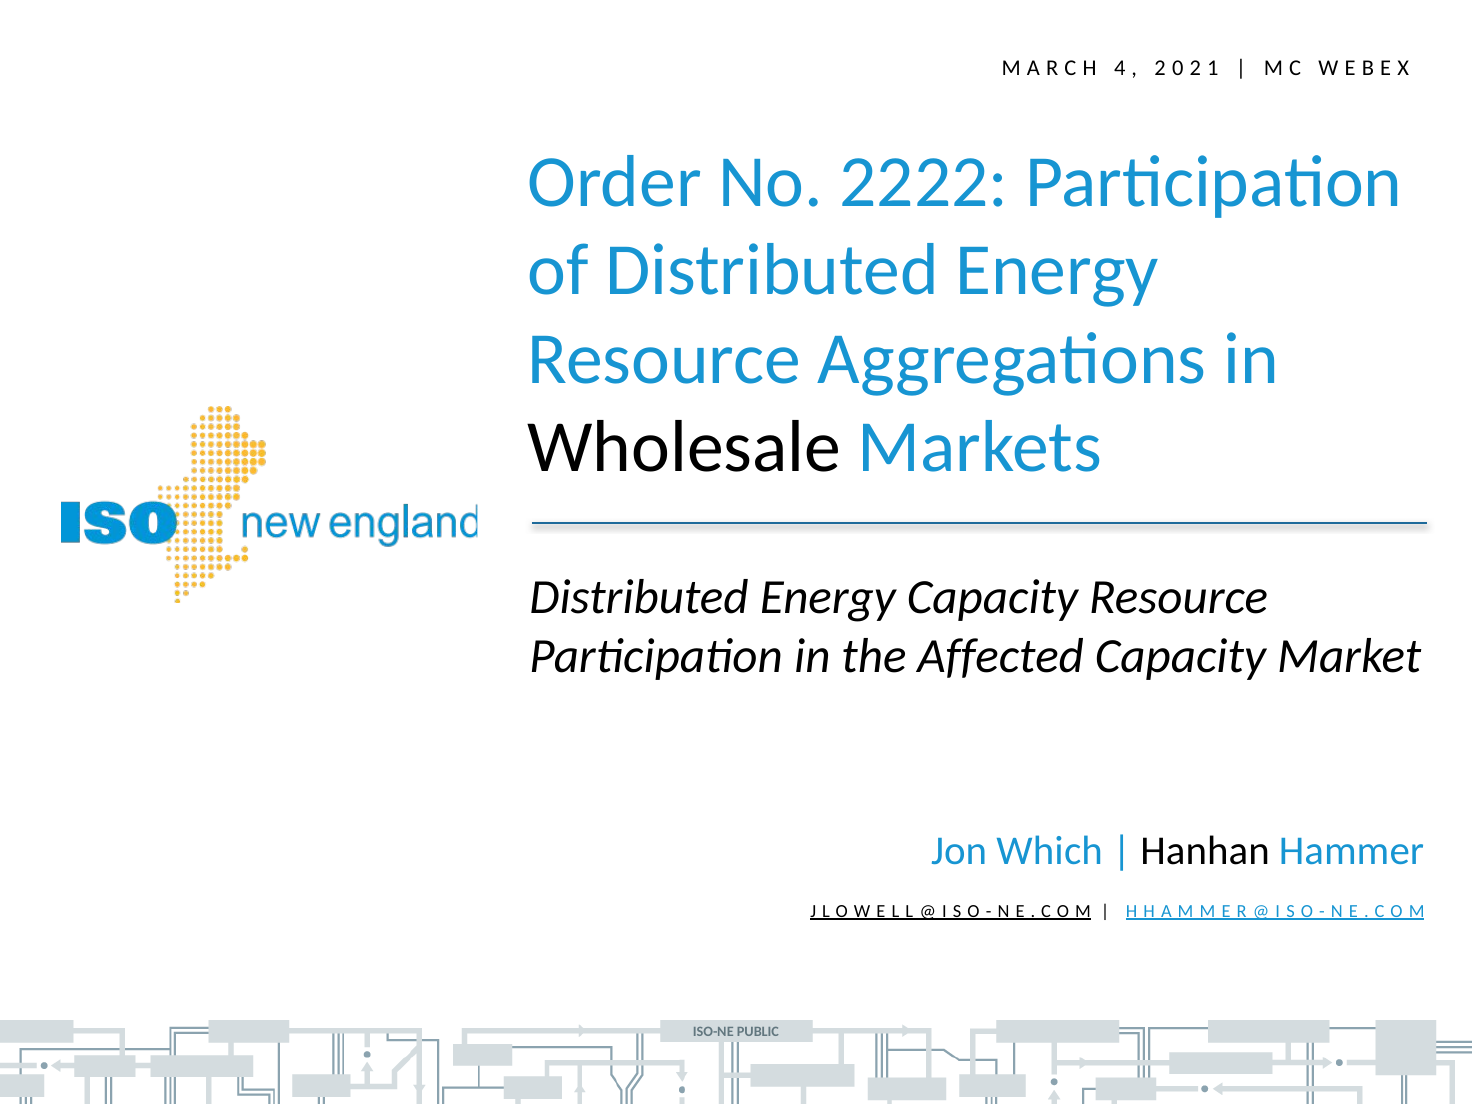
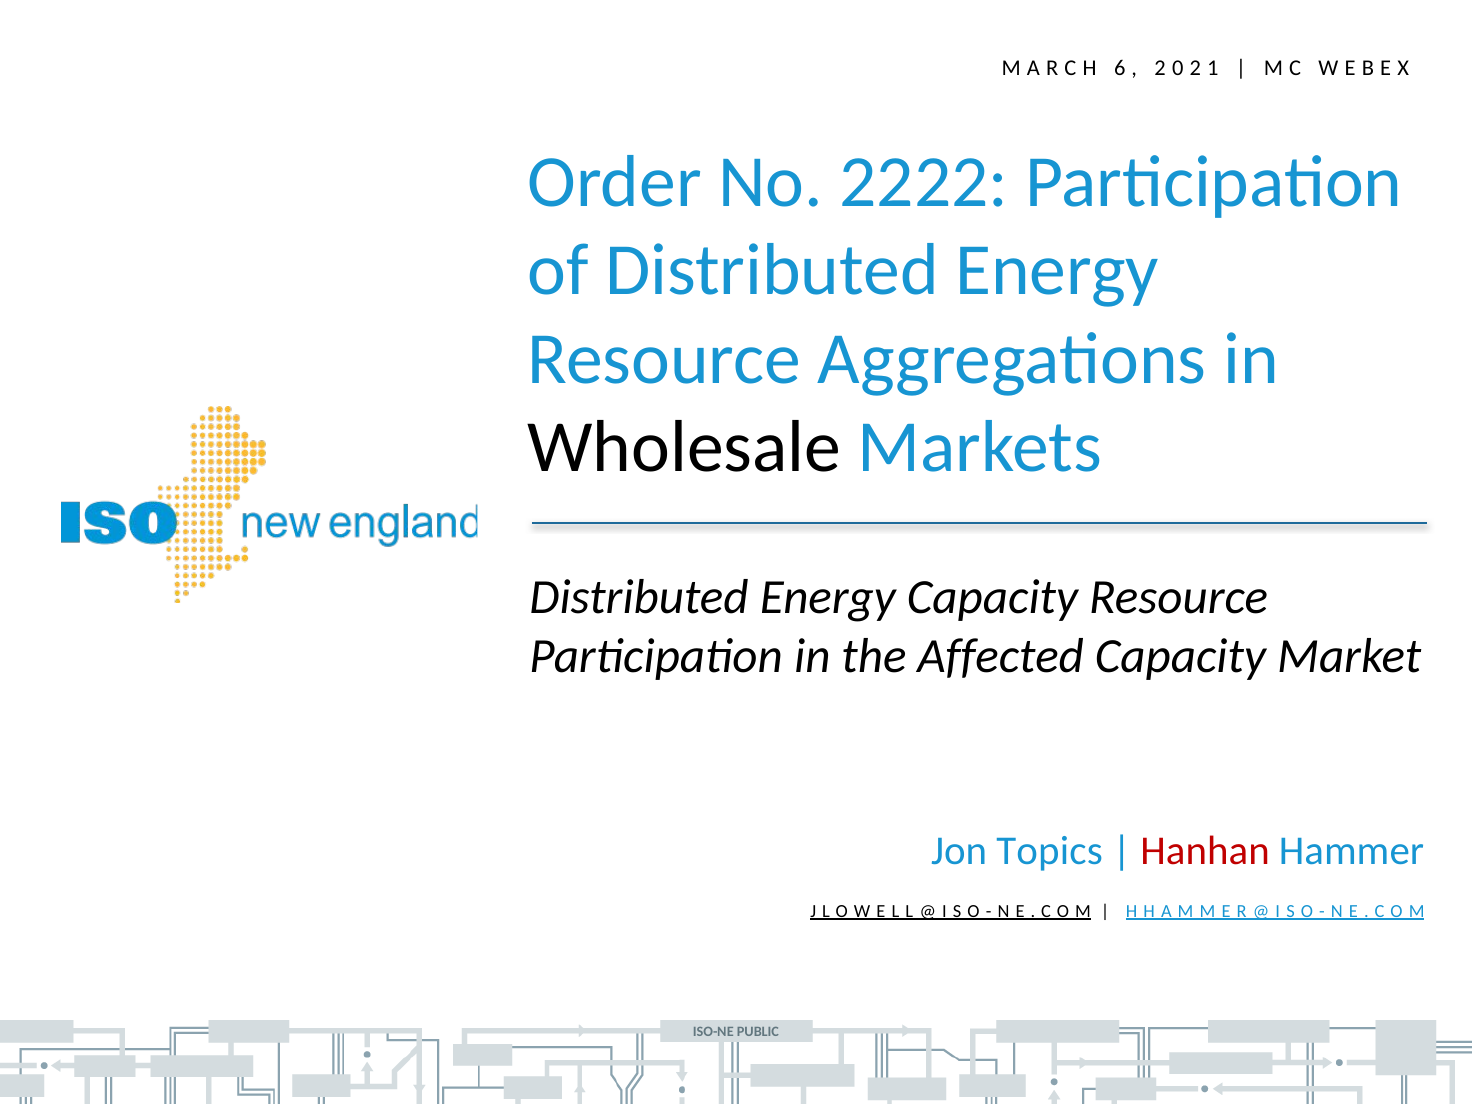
4: 4 -> 6 (1120, 68)
Which: Which -> Topics (1050, 851)
Hanhan colour: black -> red (1205, 851)
